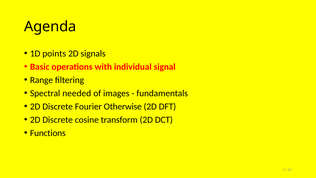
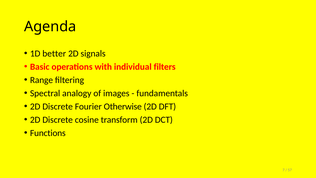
points: points -> better (54, 53)
signal: signal -> filters (165, 67)
needed: needed -> analogy (77, 93)
